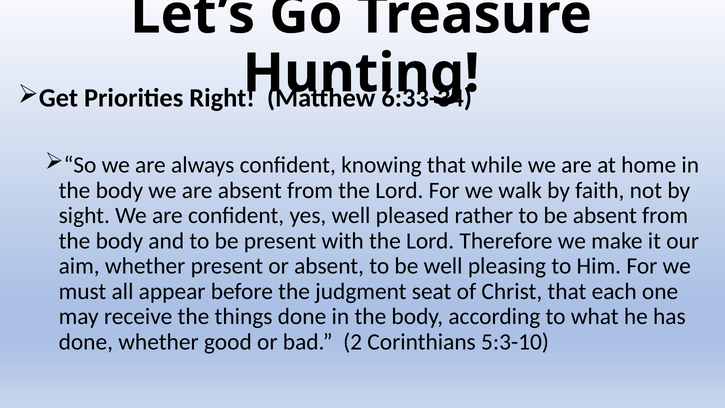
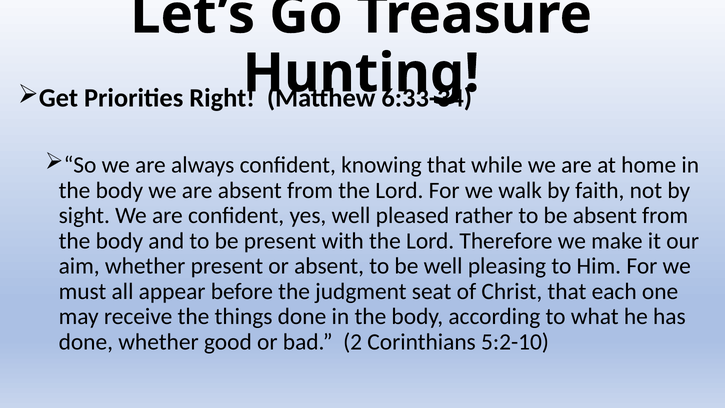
5:3-10: 5:3-10 -> 5:2-10 (515, 342)
